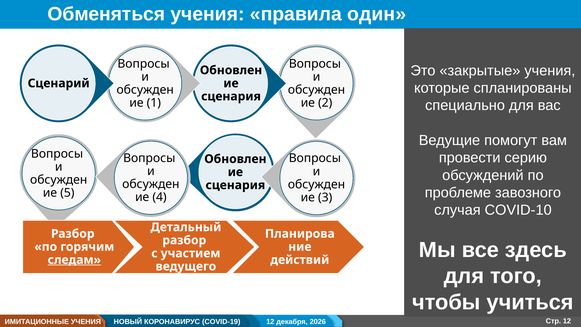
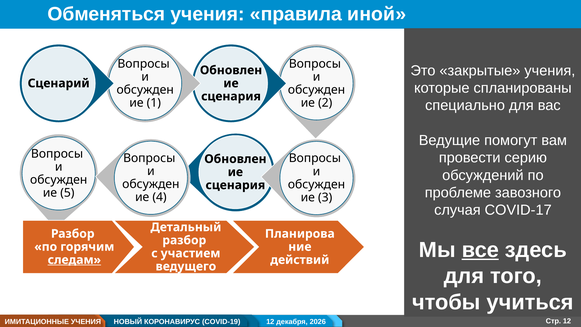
один: один -> иной (377, 14)
COVID-10: COVID-10 -> COVID-17 (518, 210)
все underline: none -> present (480, 250)
